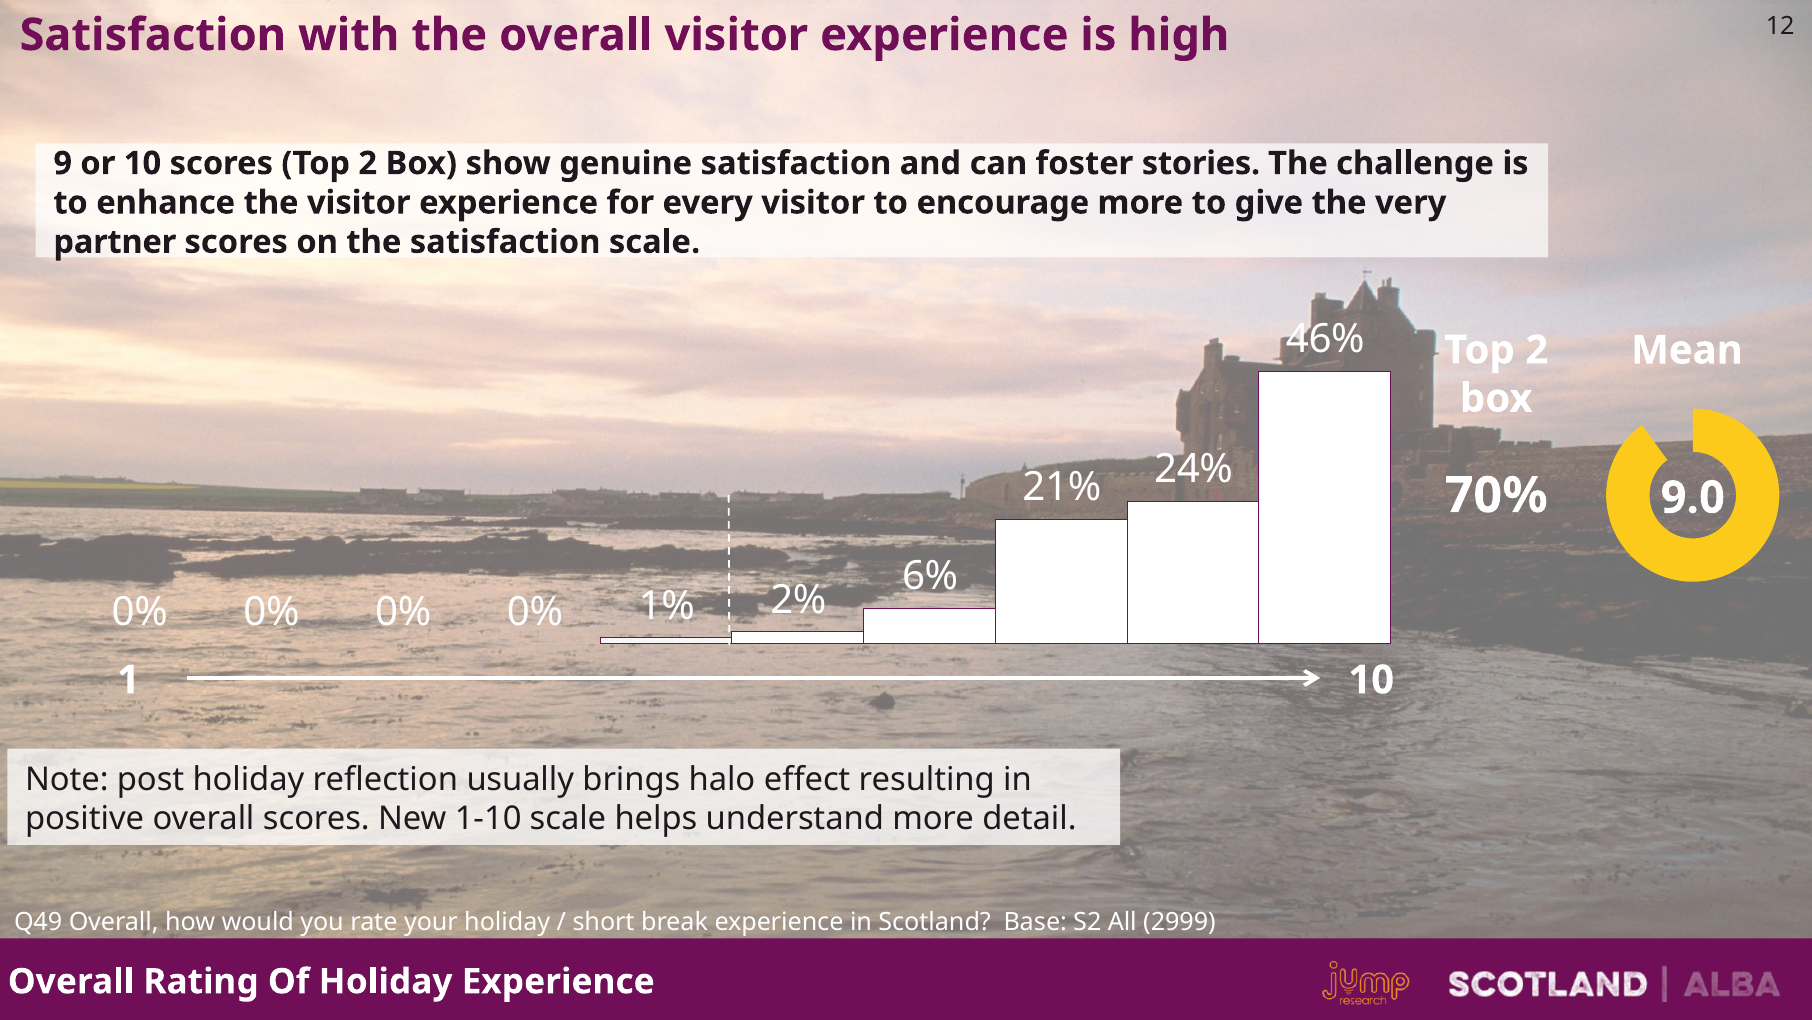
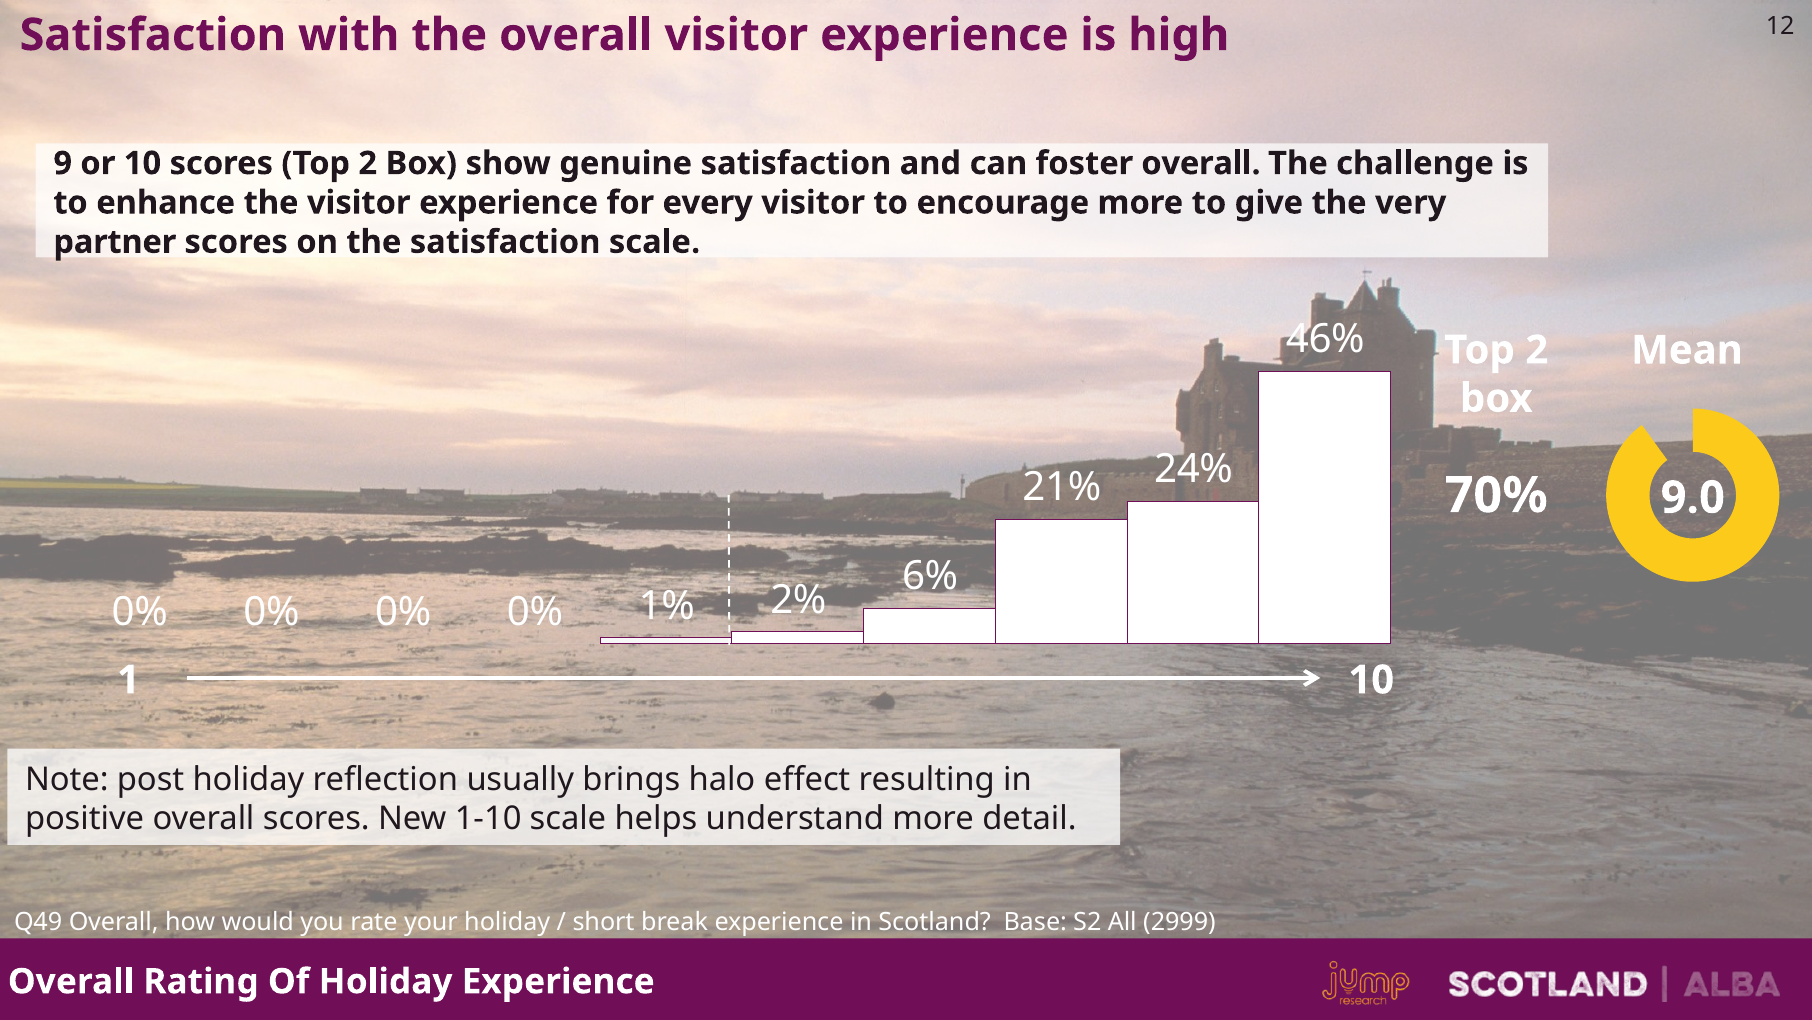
foster stories: stories -> overall (1201, 163)
